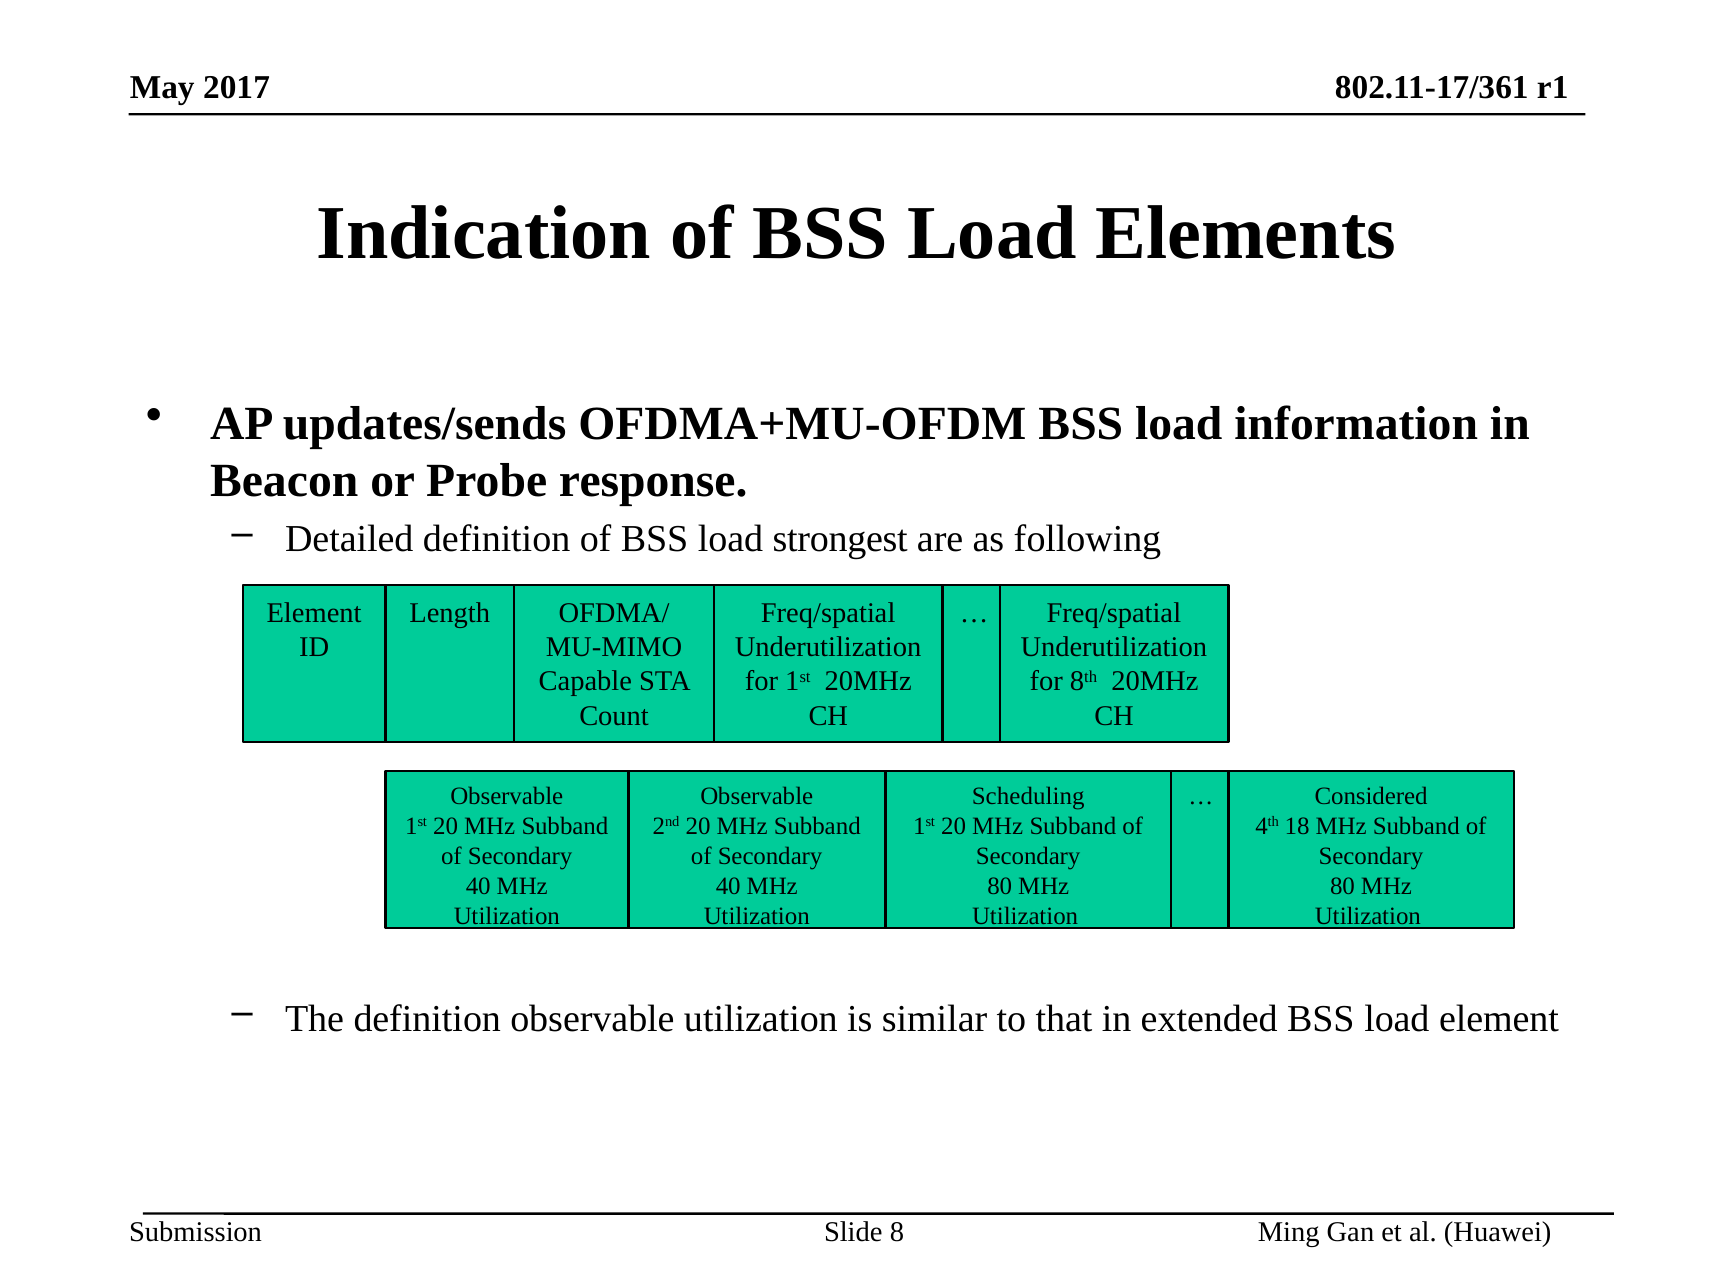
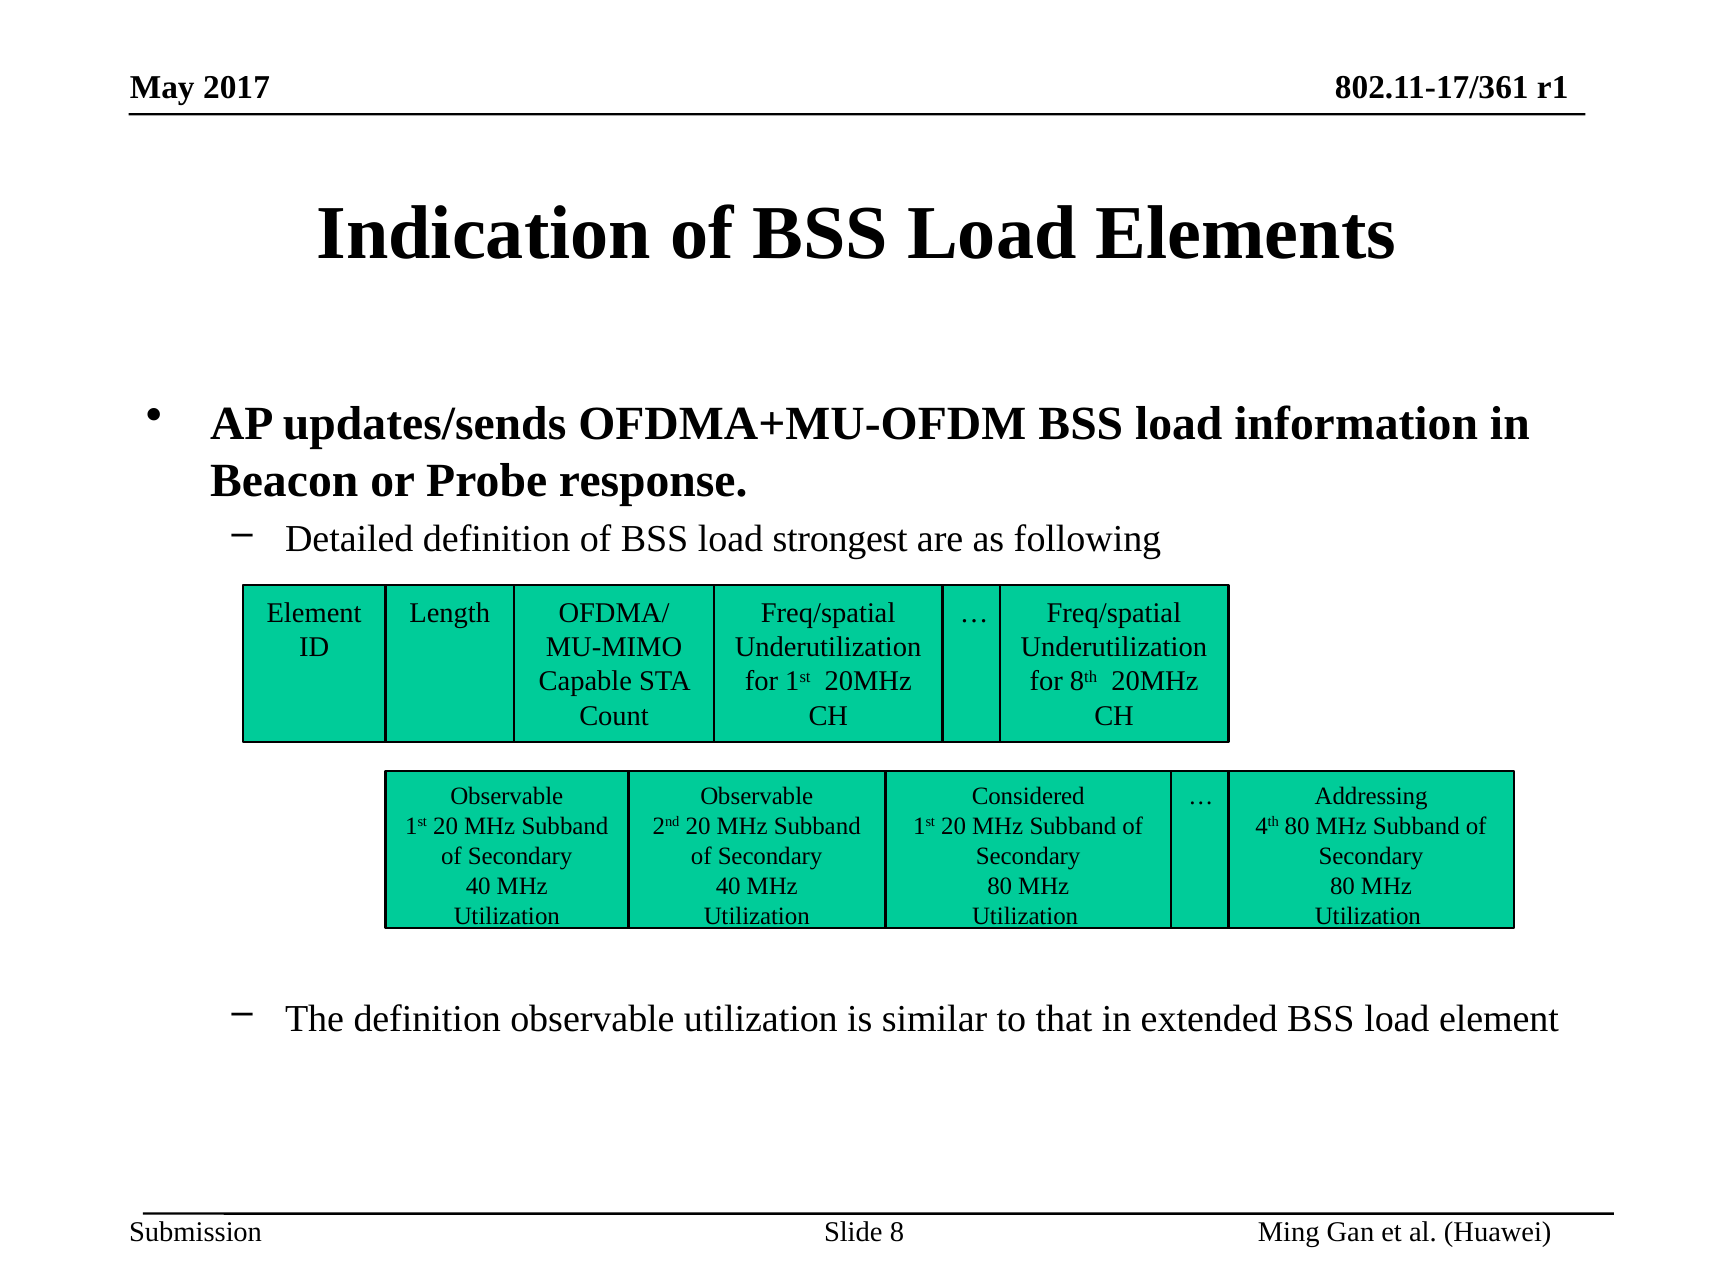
Scheduling: Scheduling -> Considered (1028, 797)
Considered: Considered -> Addressing (1371, 797)
4th 18: 18 -> 80 (1297, 826)
